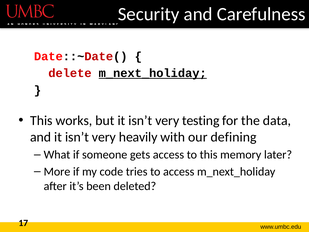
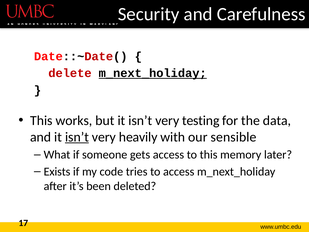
isn’t underline: none -> present (77, 137)
defining: defining -> sensible (234, 137)
More: More -> Exists (57, 171)
